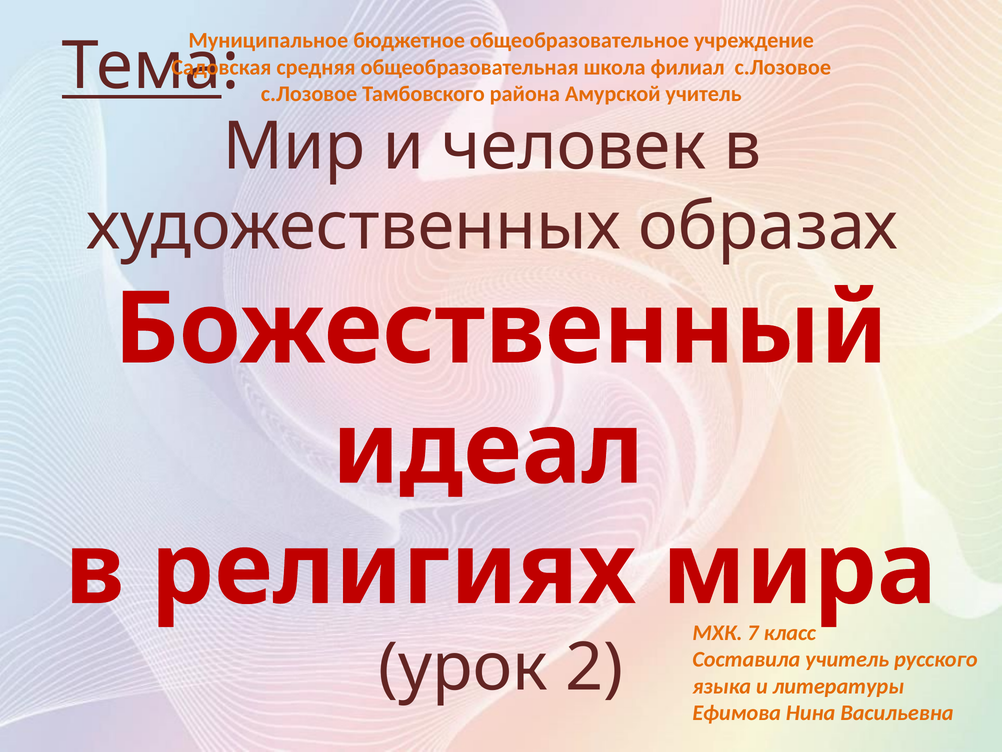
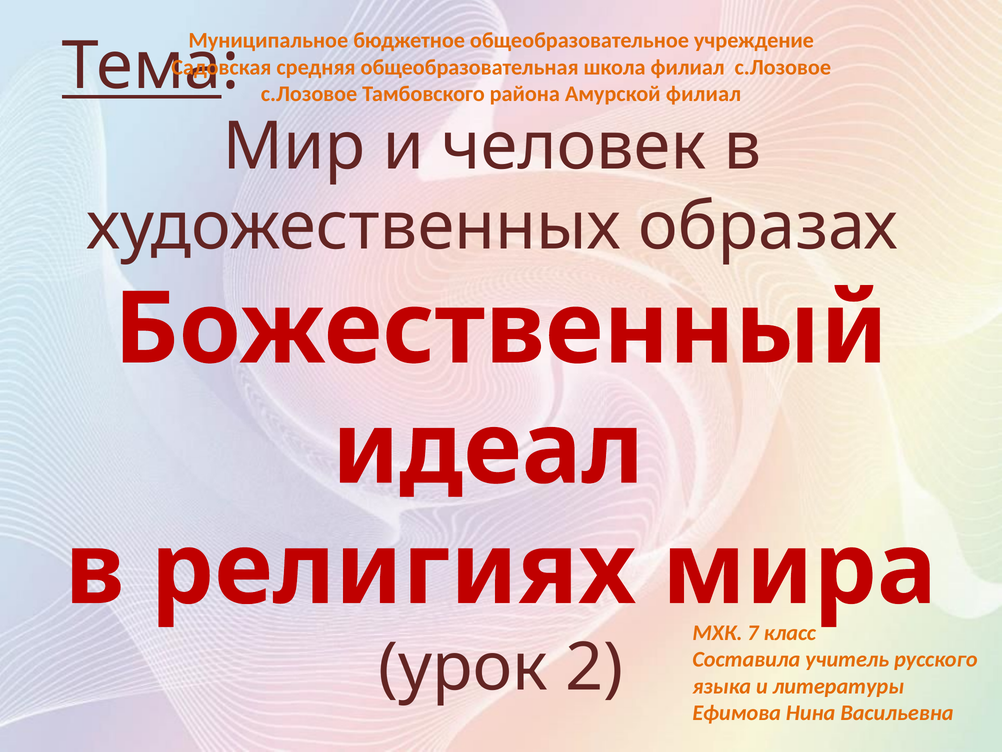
Амурской учитель: учитель -> филиал (703, 94)
